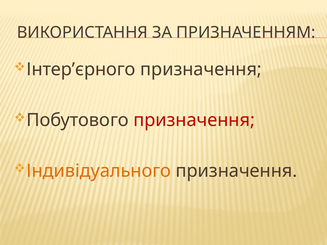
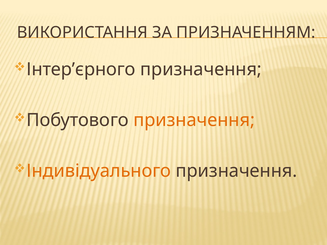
призначення colour: red -> orange (194, 120)
